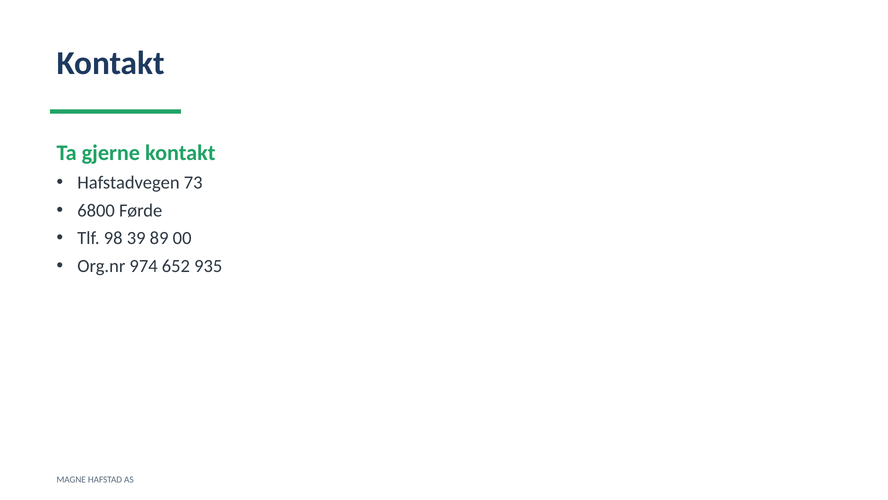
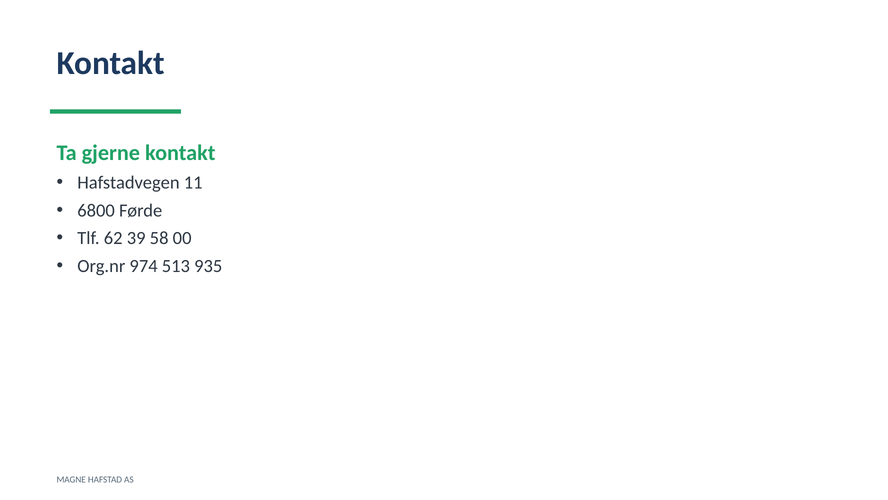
73: 73 -> 11 (193, 183)
98: 98 -> 62 (113, 238)
89: 89 -> 58 (159, 238)
652: 652 -> 513 (176, 266)
